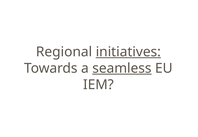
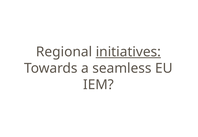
seamless underline: present -> none (122, 68)
